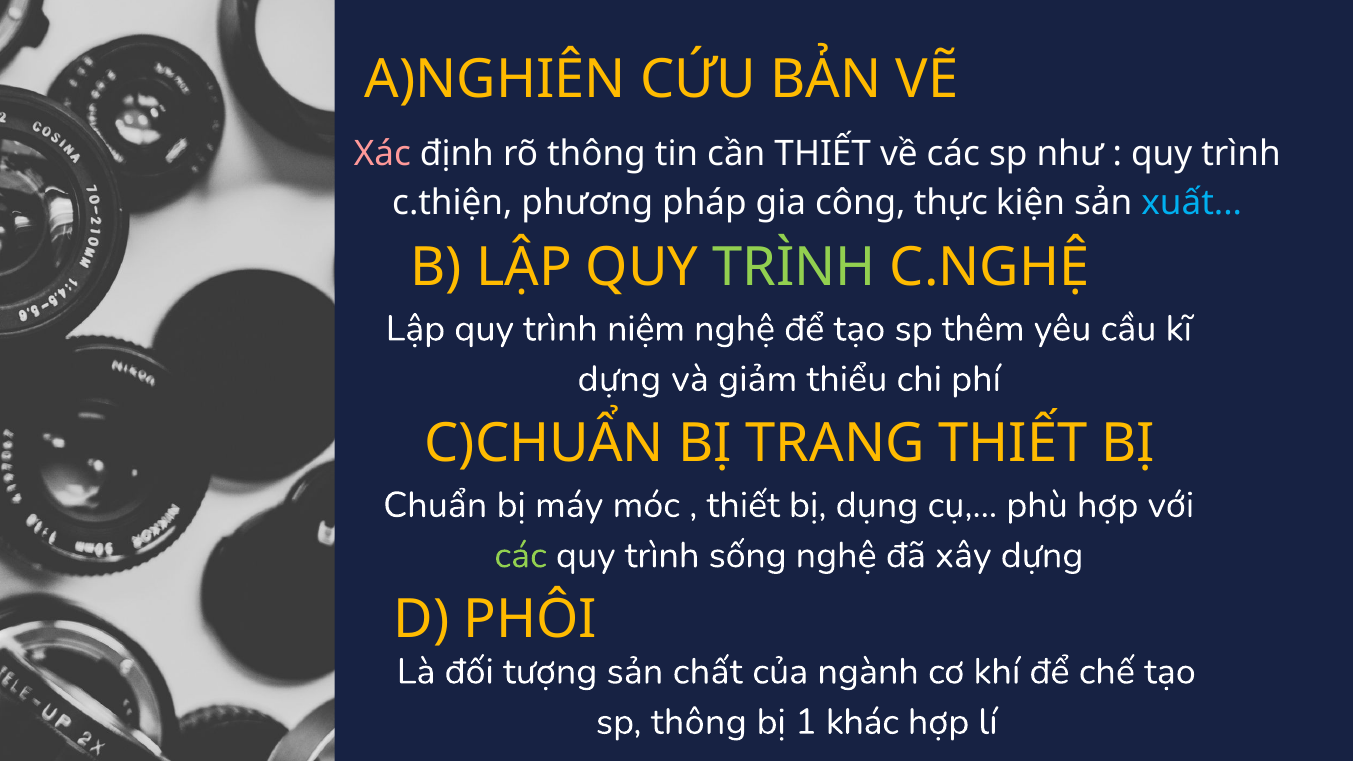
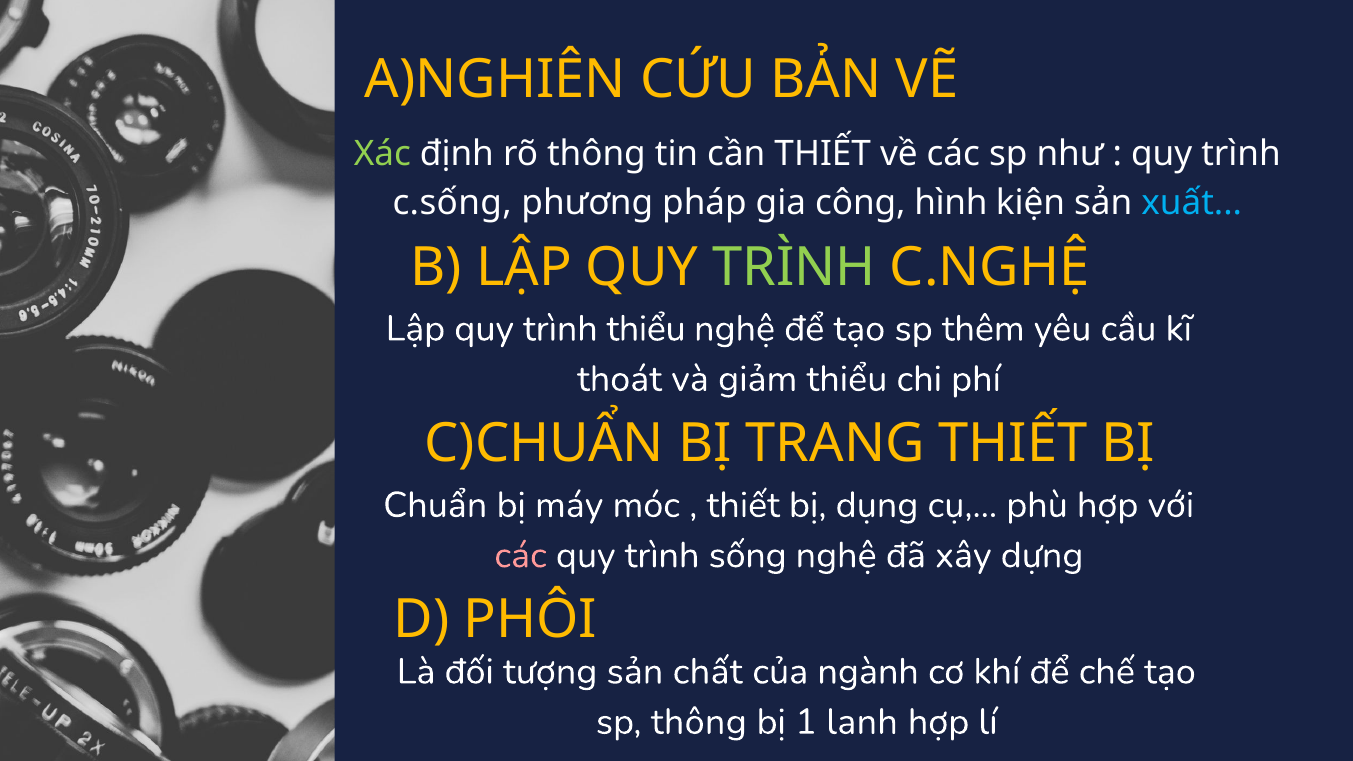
Xác colour: pink -> light green (382, 154)
c.thiện: c.thiện -> c.sống (452, 203)
thực: thực -> hình (951, 203)
trình niệm: niệm -> thiểu (646, 329)
dựng: dựng -> thoát (620, 379)
các colour: light green -> pink (521, 555)
khác: khác -> lanh (862, 722)
